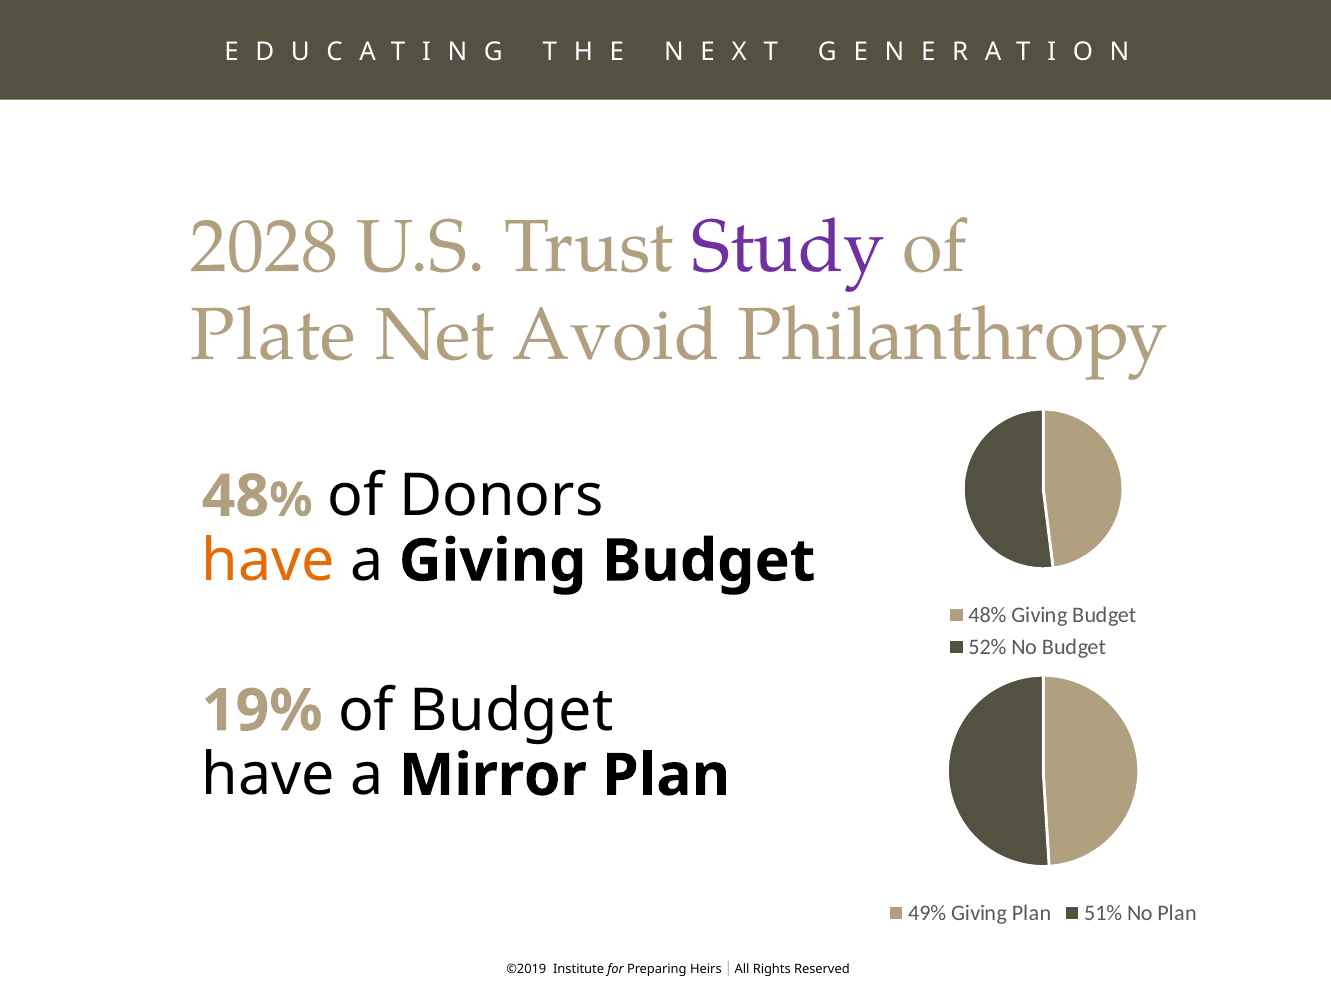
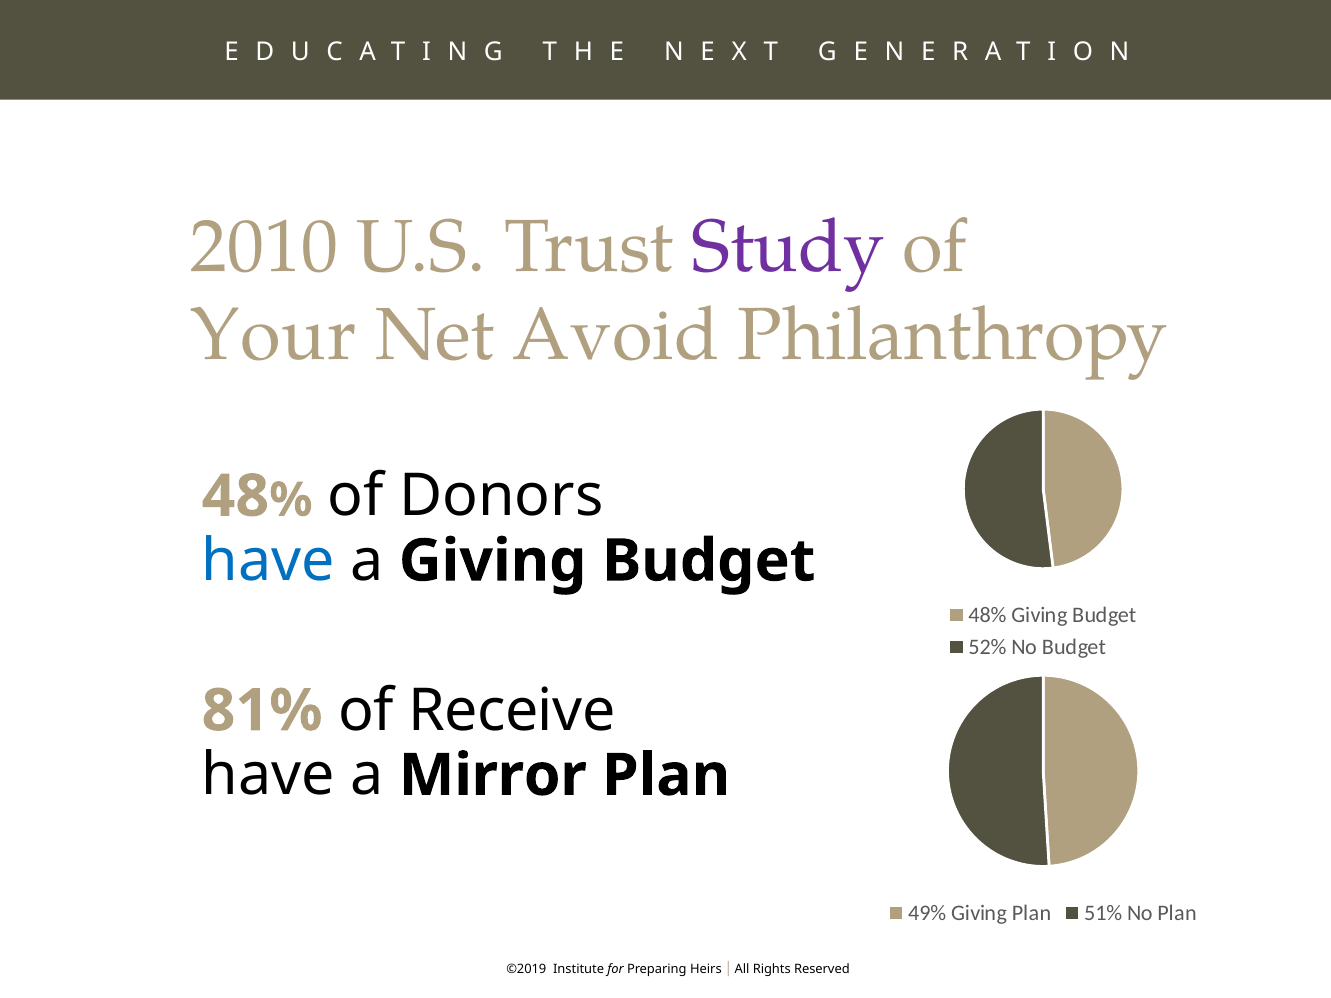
2028: 2028 -> 2010 (264, 247)
Plate: Plate -> Your (273, 336)
have colour: orange -> blue (268, 561)
19%: 19% -> 81% (262, 711)
of Budget: Budget -> Receive (512, 711)
